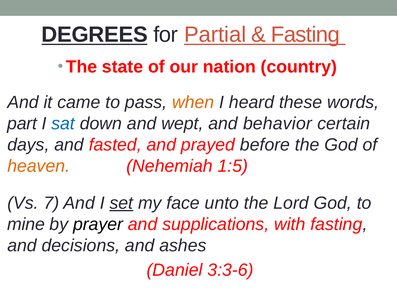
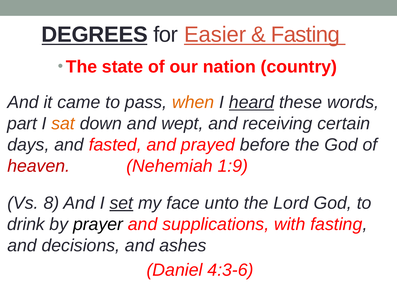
Partial: Partial -> Easier (215, 35)
heard underline: none -> present (252, 102)
sat colour: blue -> orange (63, 123)
behavior: behavior -> receiving (278, 123)
heaven colour: orange -> red (39, 166)
1:5: 1:5 -> 1:9 (233, 166)
7: 7 -> 8 (51, 203)
mine: mine -> drink (26, 224)
3:3-6: 3:3-6 -> 4:3-6 (231, 270)
